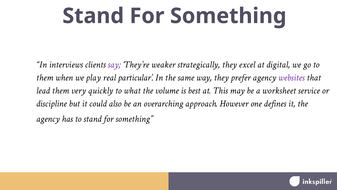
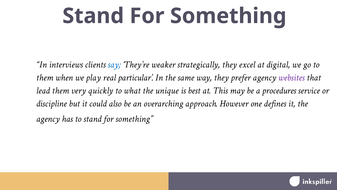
say colour: purple -> blue (114, 64)
volume: volume -> unique (167, 90)
worksheet: worksheet -> procedures (279, 90)
